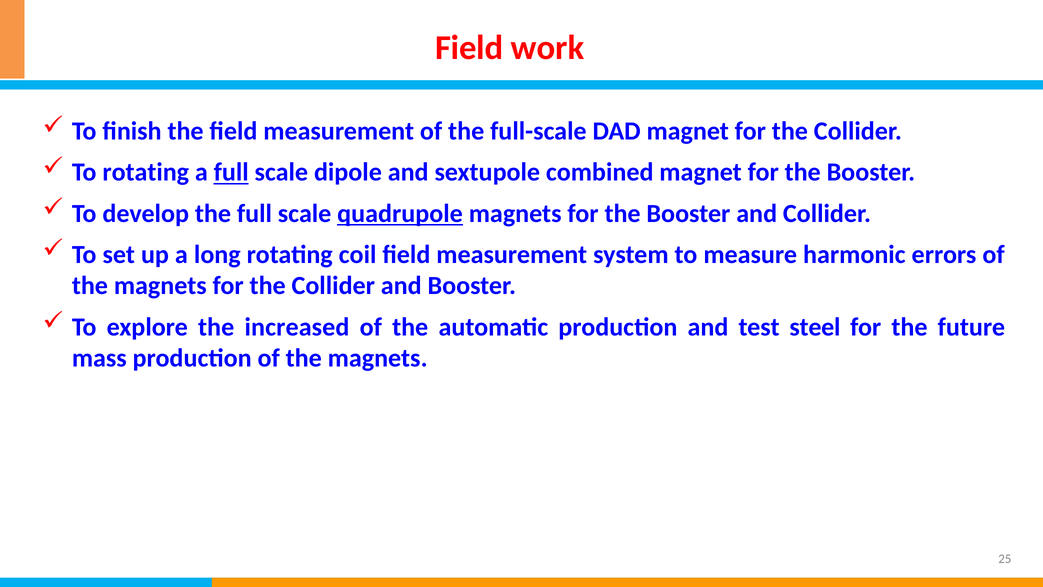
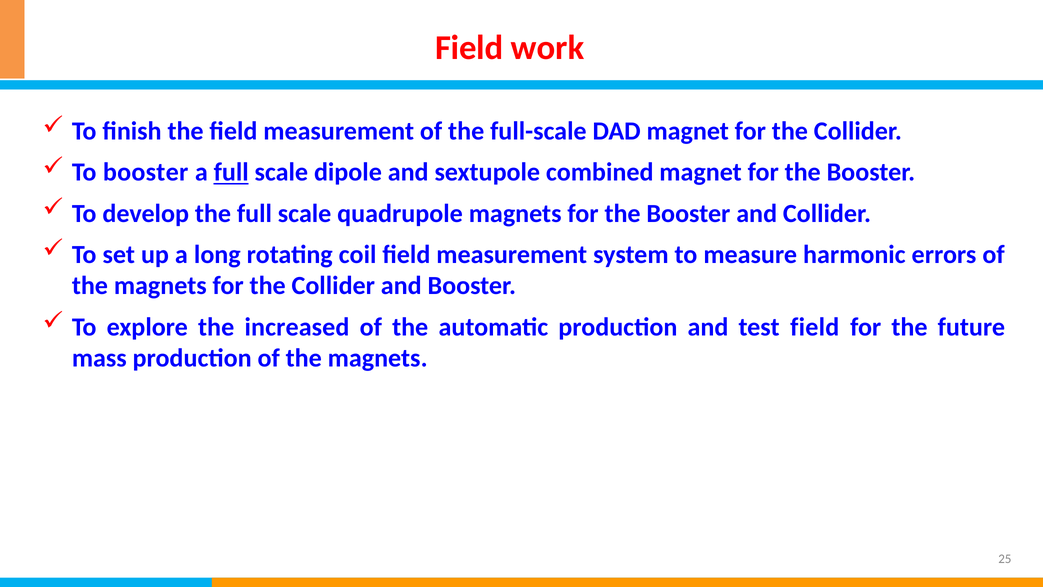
To rotating: rotating -> booster (146, 172)
quadrupole underline: present -> none (400, 213)
test steel: steel -> field (815, 327)
